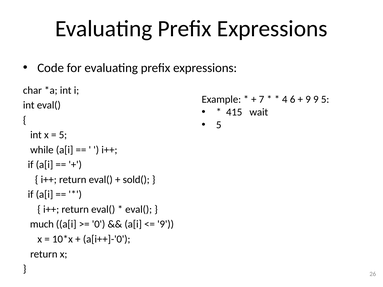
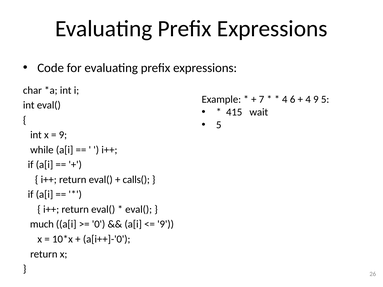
9: 9 -> 4 (308, 100)
5: 5 -> 9 (63, 135)
sold(: sold( -> calls( (136, 180)
